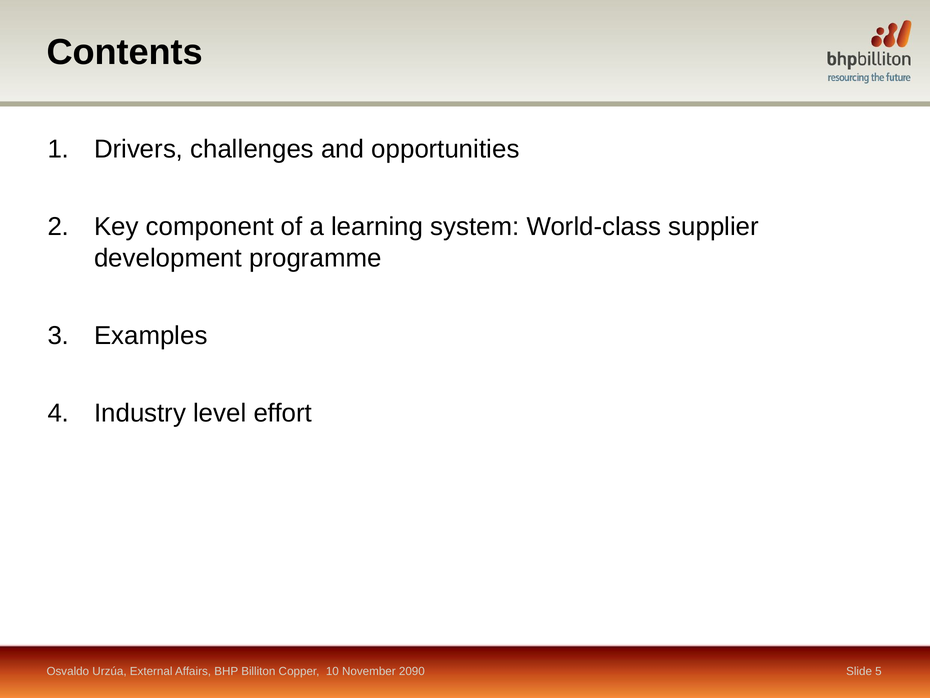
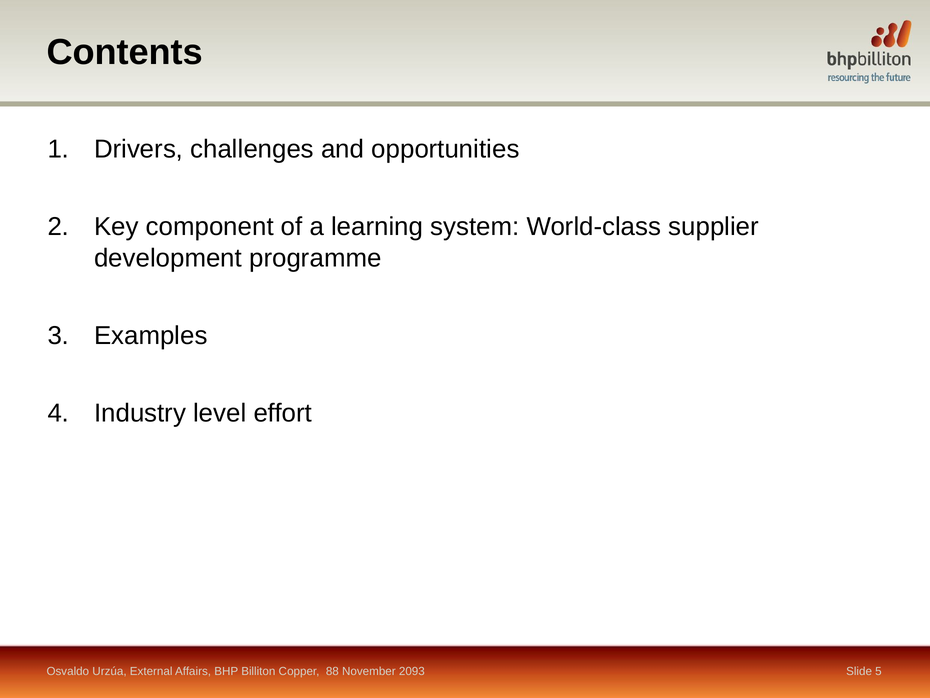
10: 10 -> 88 (332, 671)
2090: 2090 -> 2093 (412, 671)
